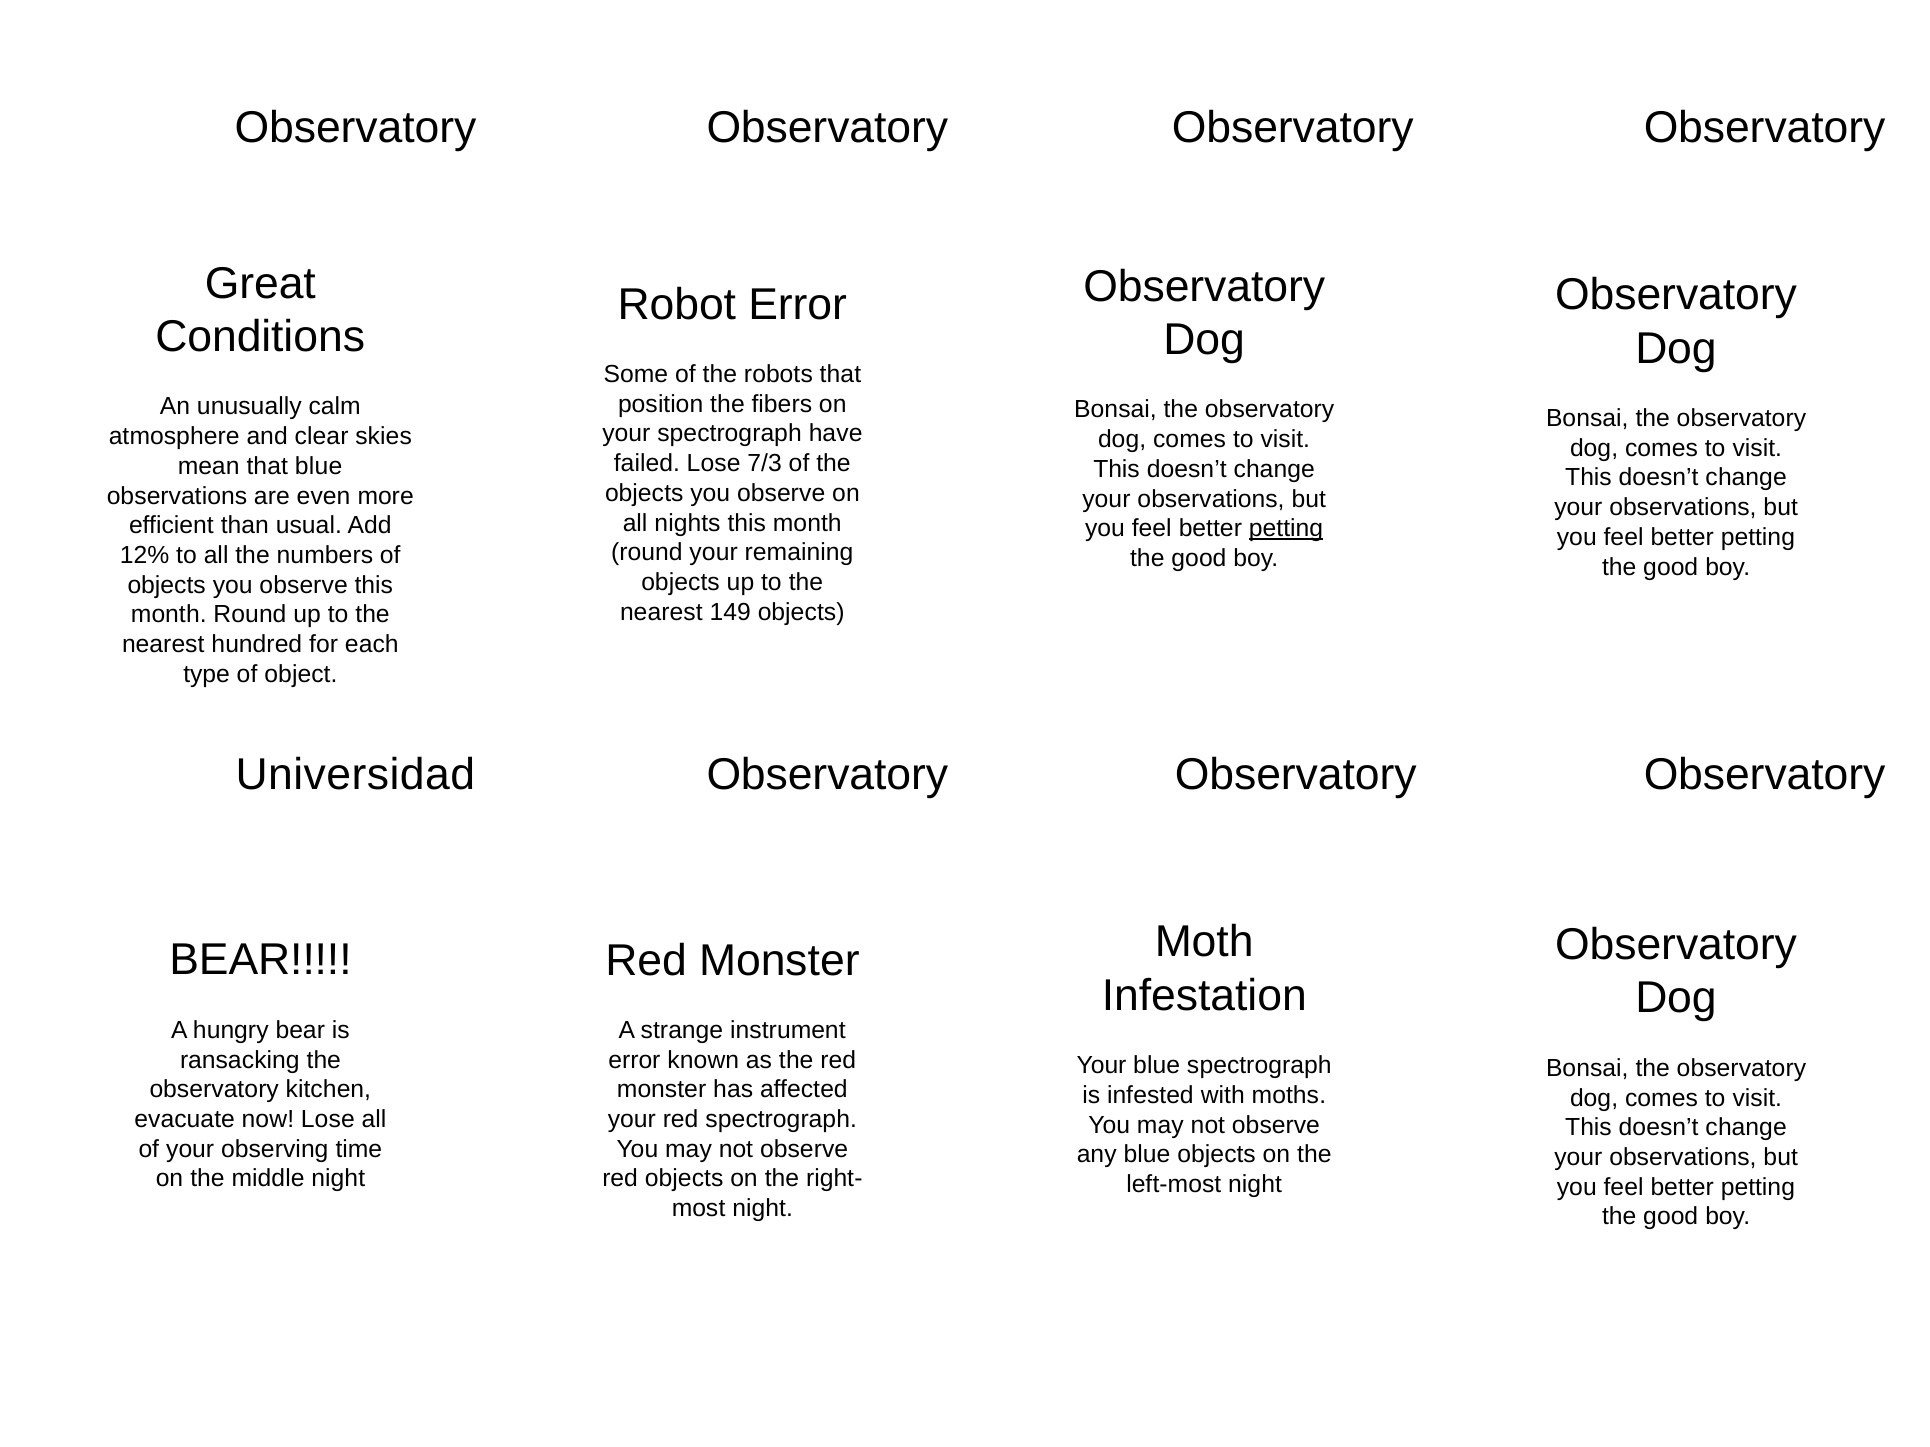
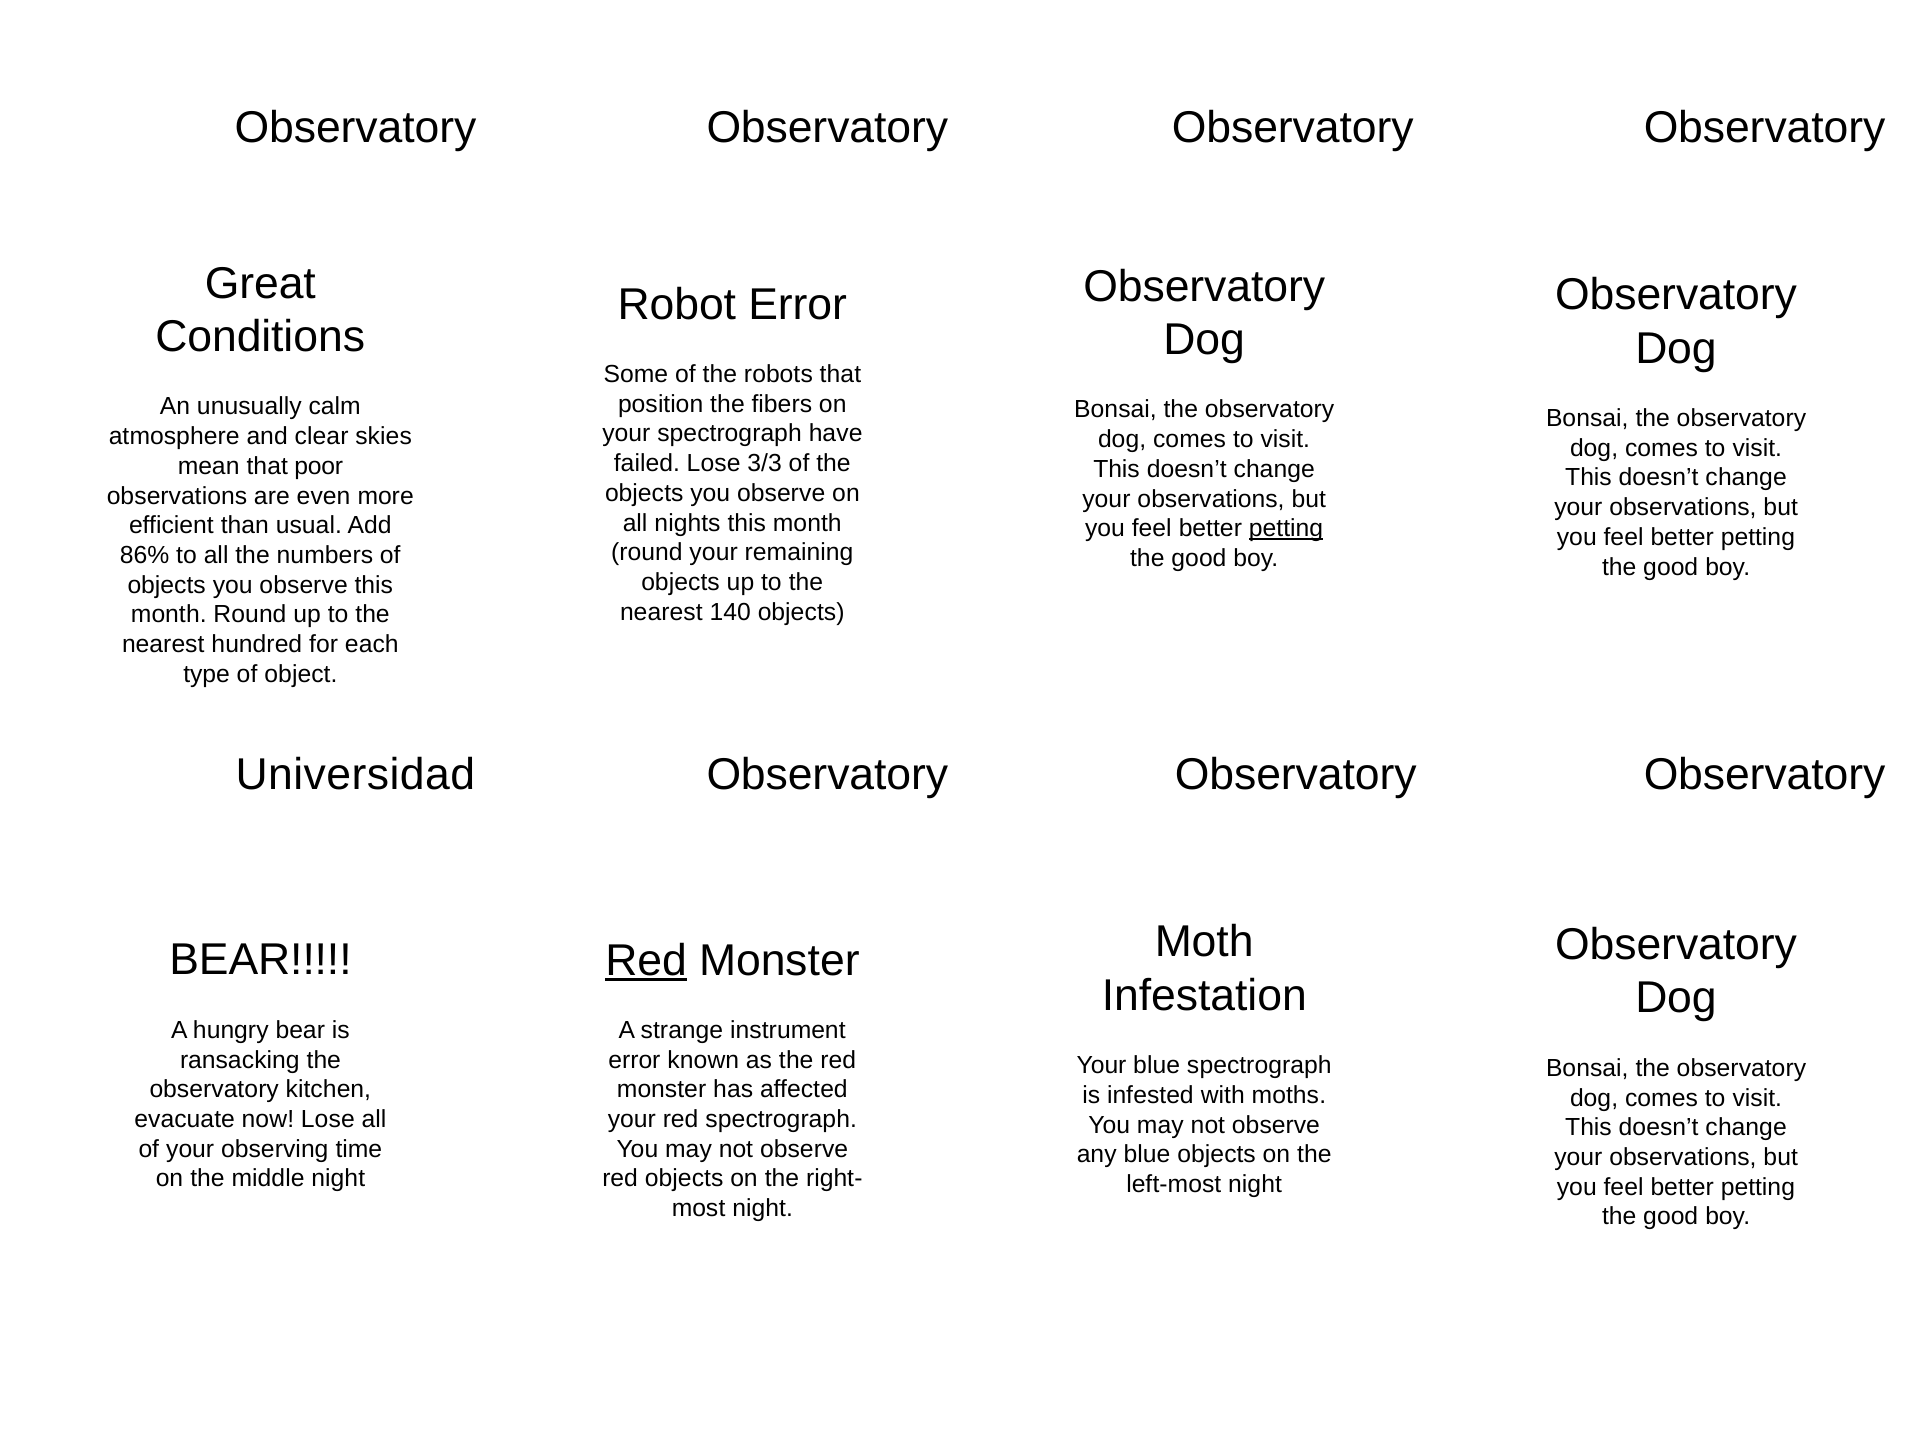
7/3: 7/3 -> 3/3 (765, 464)
that blue: blue -> poor (319, 466)
12%: 12% -> 86% (145, 556)
149: 149 -> 140 (730, 612)
Red underline: none -> present (646, 961)
